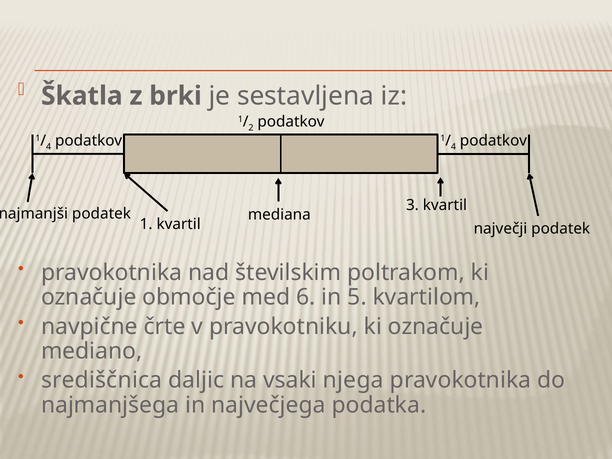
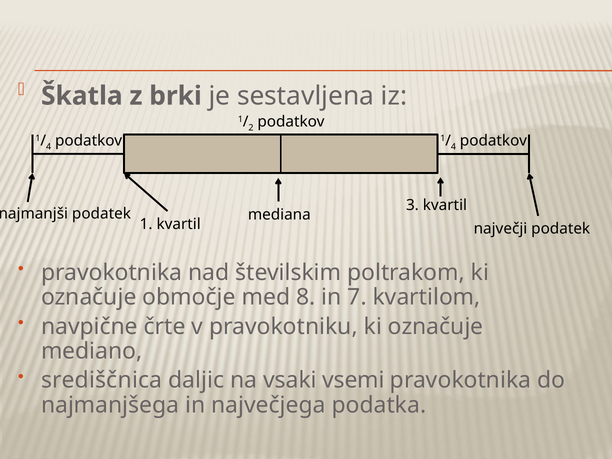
6: 6 -> 8 (306, 297)
5: 5 -> 7 (357, 297)
njega: njega -> vsemi (354, 380)
